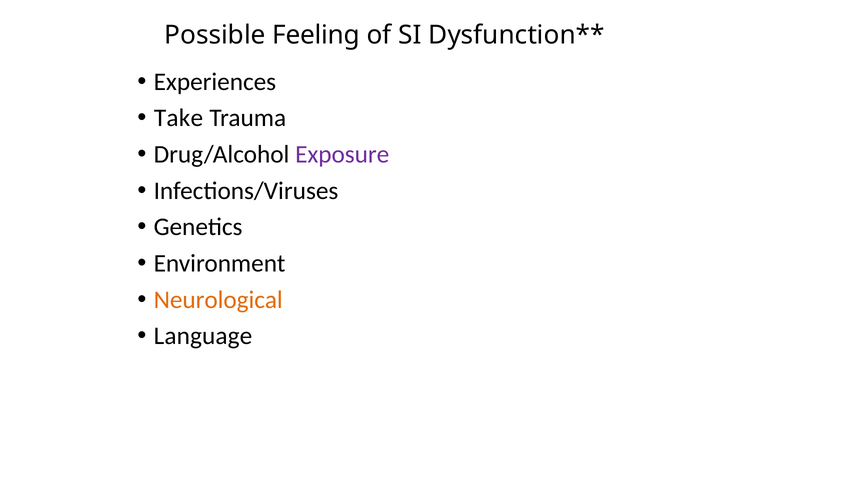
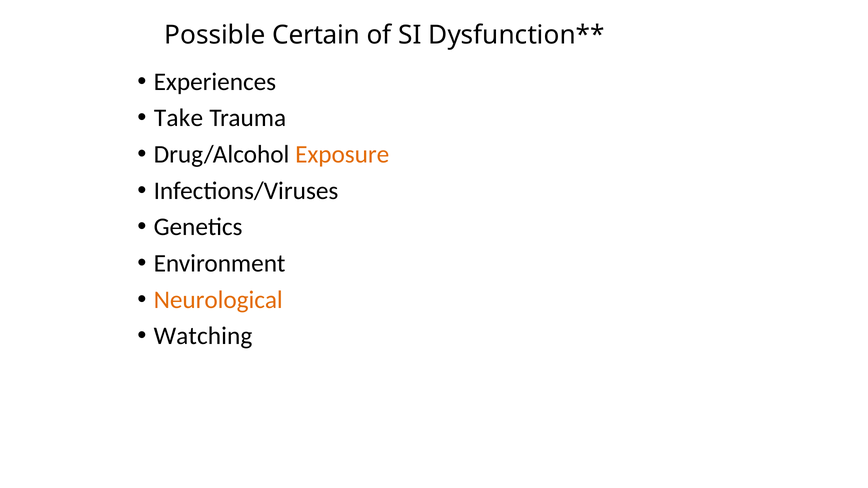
Feeling: Feeling -> Certain (316, 35)
Exposure colour: purple -> orange (342, 155)
Language: Language -> Watching (203, 336)
